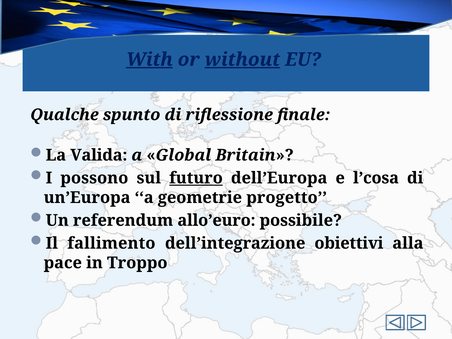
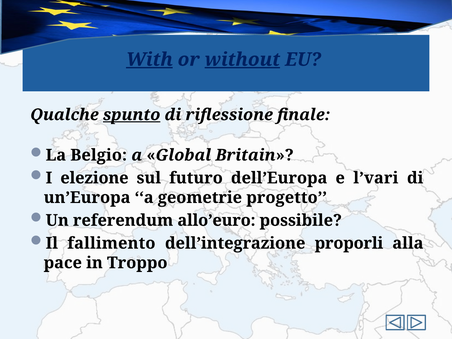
spunto underline: none -> present (132, 115)
Valida: Valida -> Belgio (99, 155)
possono: possono -> elezione (94, 178)
futuro underline: present -> none (196, 178)
l’cosa: l’cosa -> l’vari (376, 178)
obiettivi: obiettivi -> proporli (349, 243)
